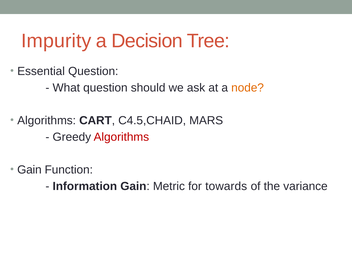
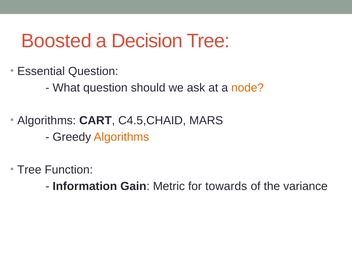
Impurity: Impurity -> Boosted (56, 41)
Algorithms colour: red -> orange (121, 137)
Gain: Gain -> Tree (29, 170)
